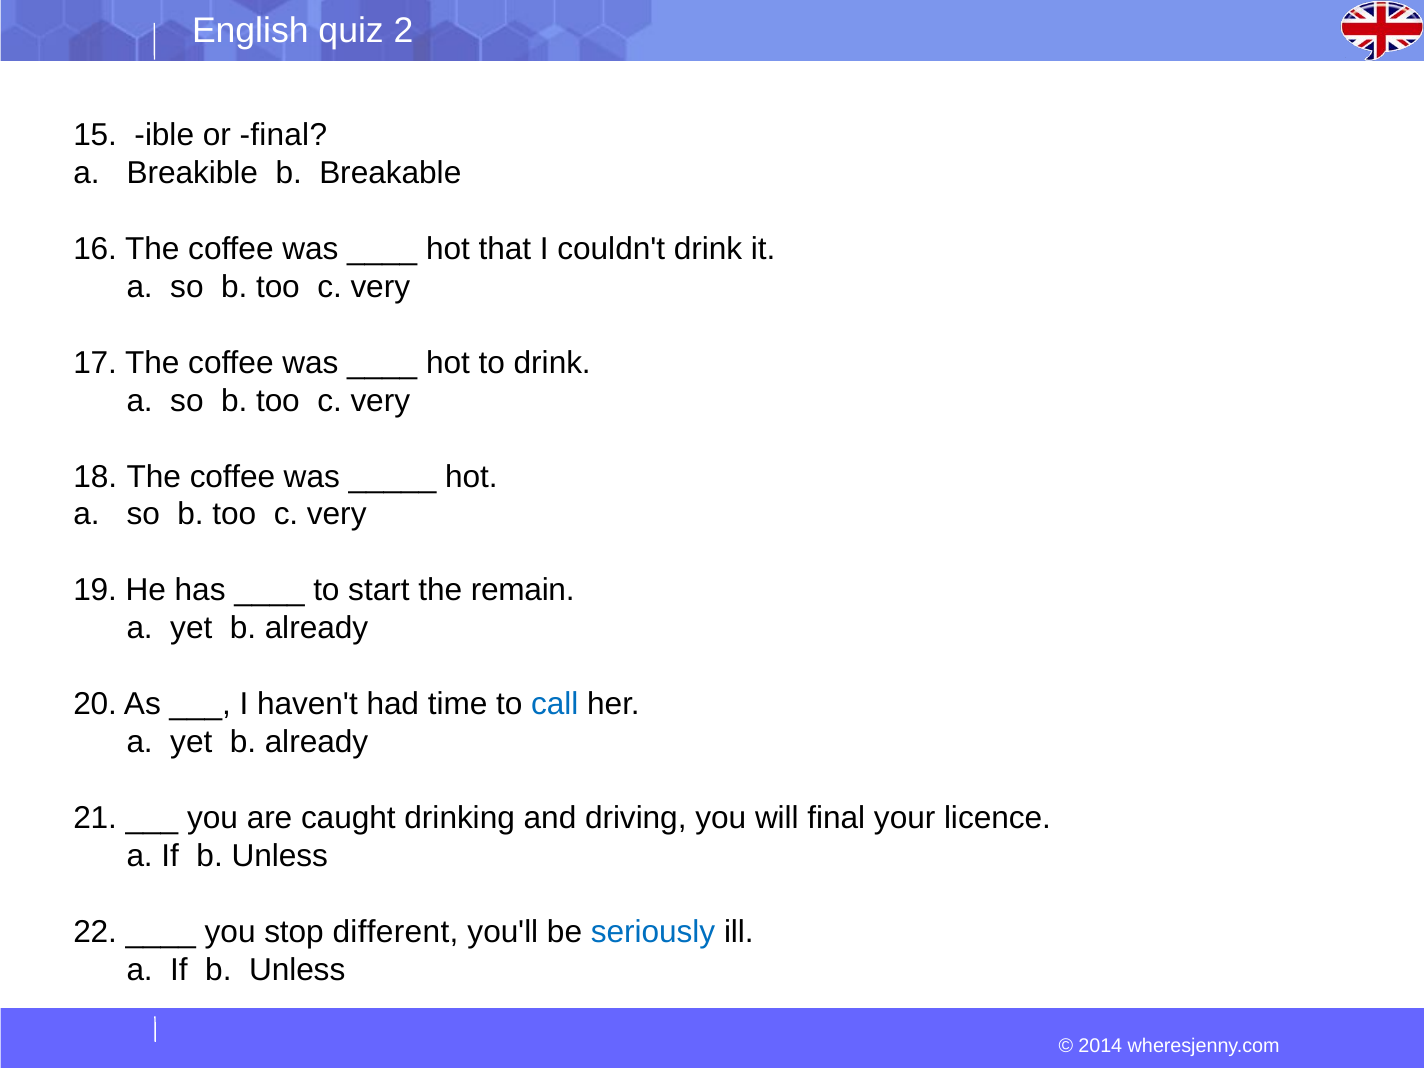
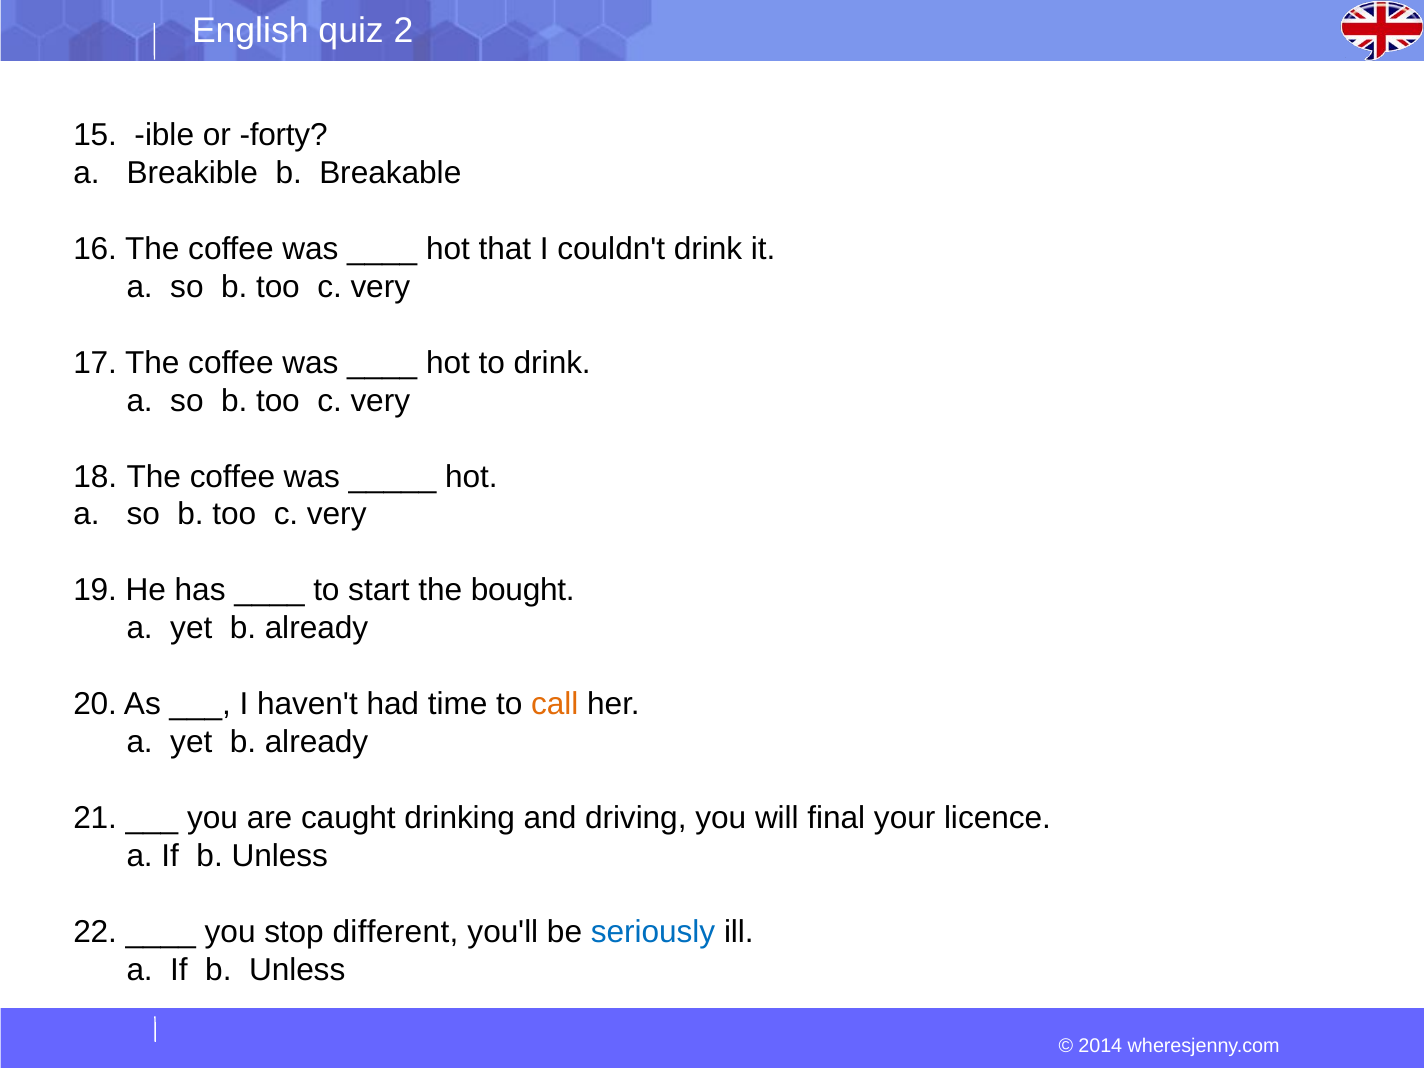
or final: final -> forty (284, 135)
remain: remain -> bought (523, 590)
call colour: blue -> orange (555, 704)
